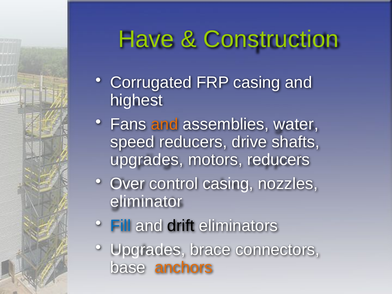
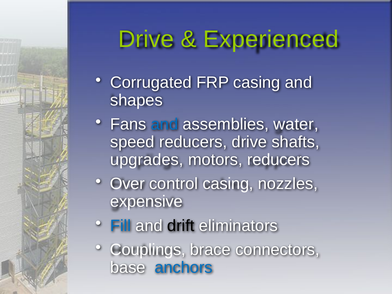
Have: Have -> Drive (146, 39)
Construction: Construction -> Experienced (271, 39)
highest: highest -> shapes (136, 100)
and colour: orange -> blue (165, 124)
eliminator: eliminator -> expensive (146, 201)
Upgrades: Upgrades -> Couplings (148, 250)
anchors colour: orange -> blue (184, 267)
